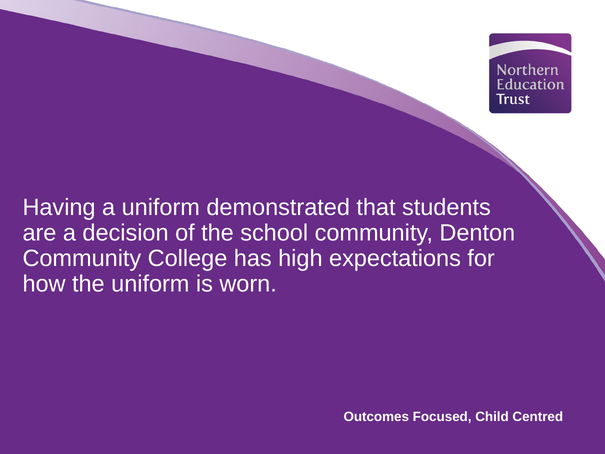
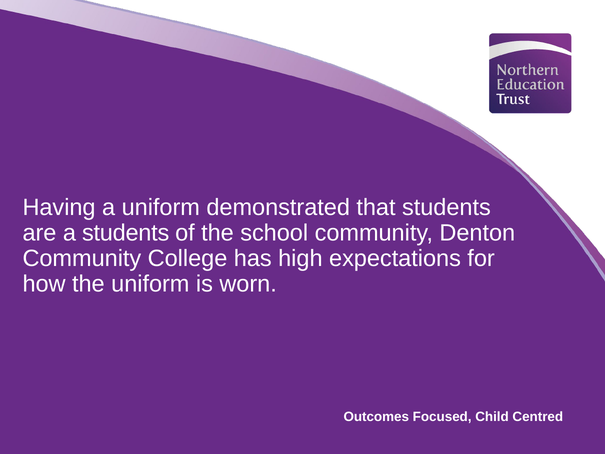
a decision: decision -> students (126, 233)
